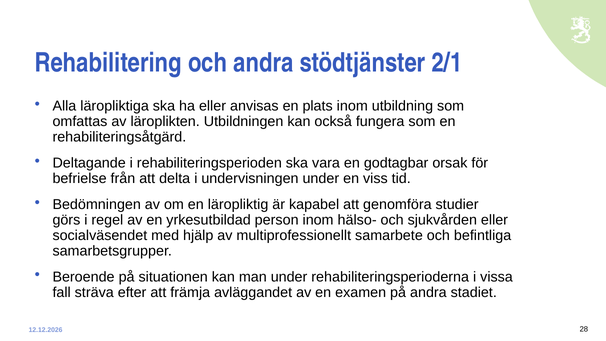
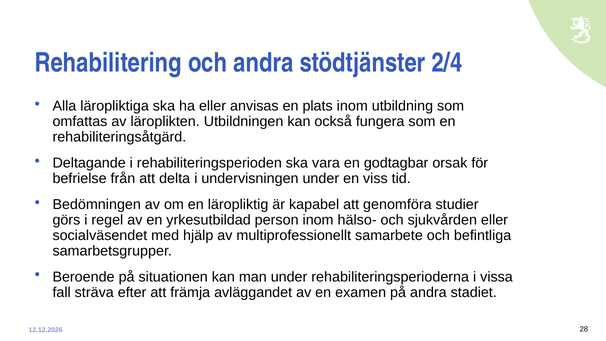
2/1: 2/1 -> 2/4 (447, 63)
